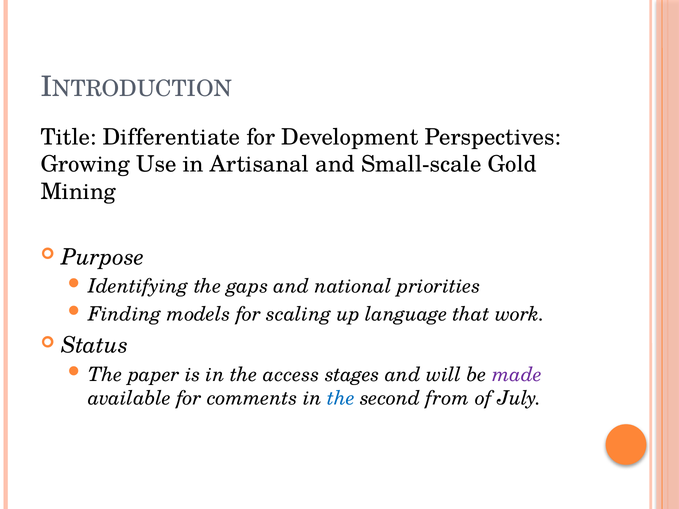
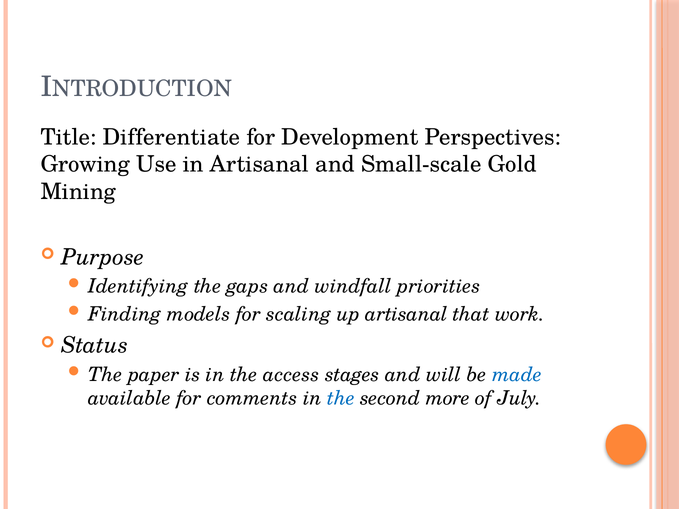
national: national -> windfall (353, 287)
up language: language -> artisanal (407, 314)
made colour: purple -> blue (517, 375)
from: from -> more (448, 399)
